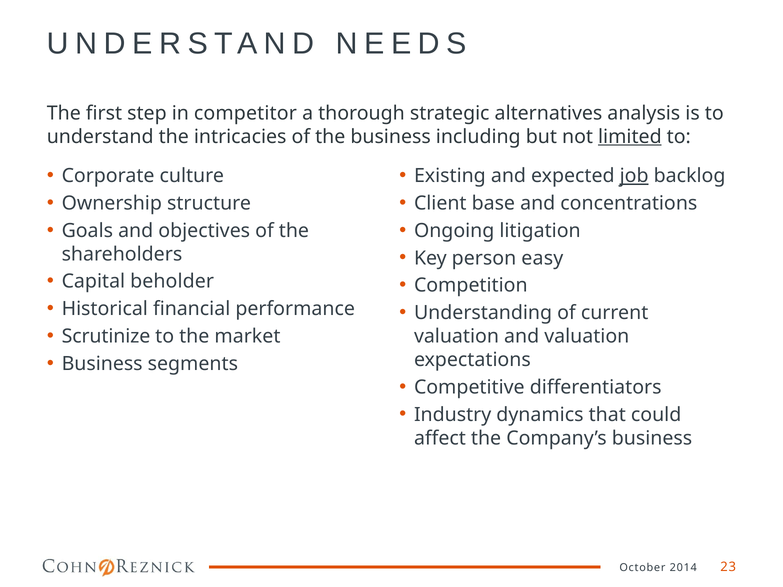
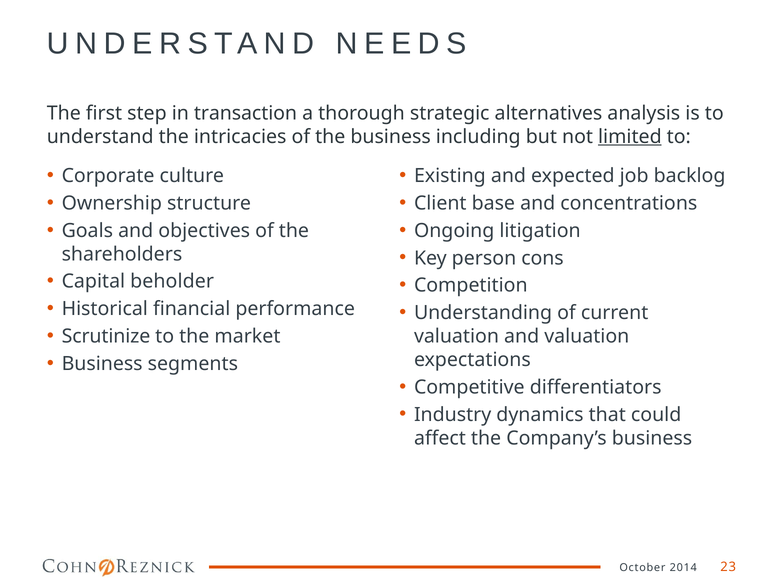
competitor: competitor -> transaction (245, 113)
job underline: present -> none (634, 176)
easy: easy -> cons (543, 258)
